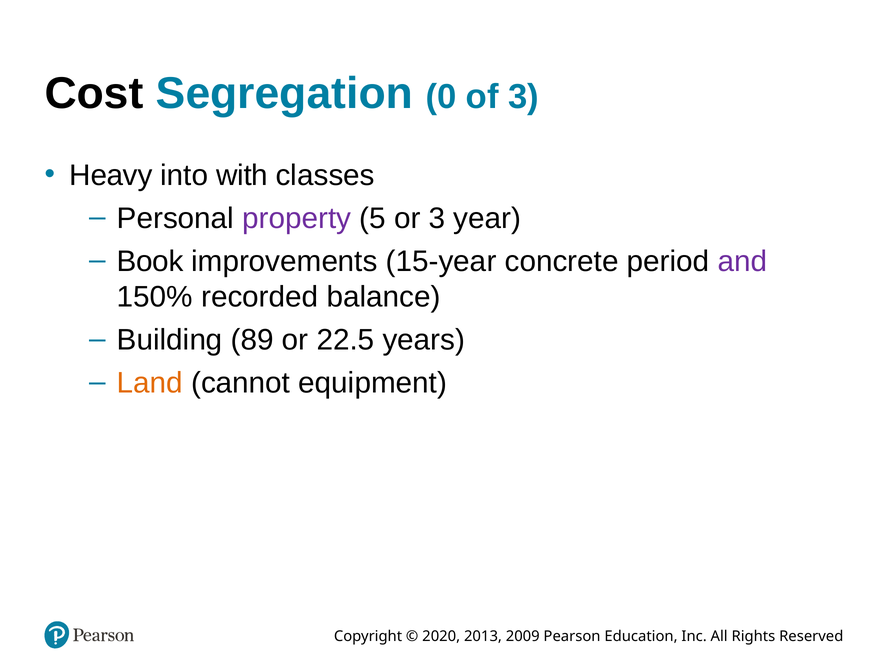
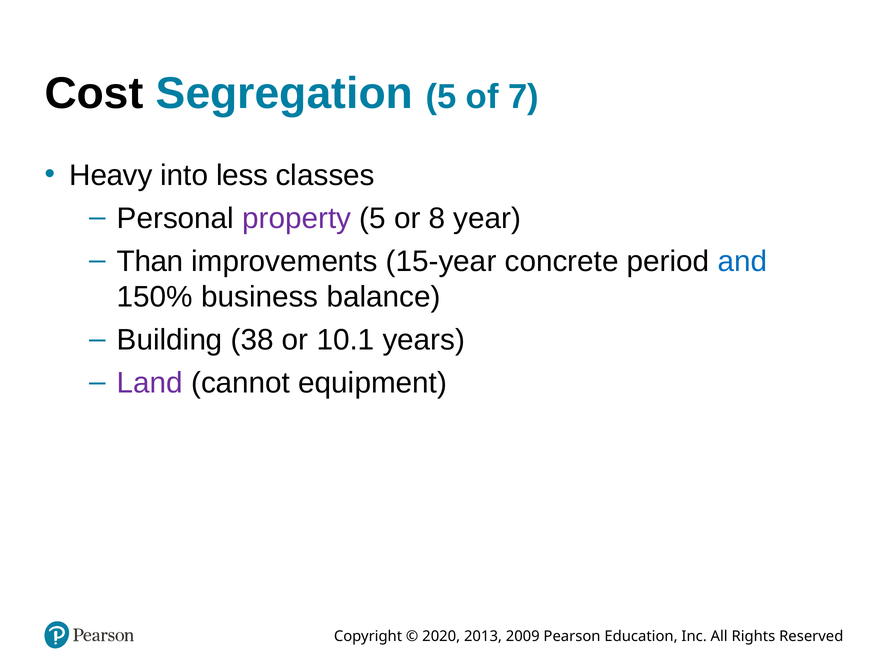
Segregation 0: 0 -> 5 (441, 97)
of 3: 3 -> 7 (523, 97)
with: with -> less (242, 175)
or 3: 3 -> 8 (437, 218)
Book: Book -> Than (150, 261)
and colour: purple -> blue (742, 261)
recorded: recorded -> business (260, 297)
89: 89 -> 38 (252, 340)
22.5: 22.5 -> 10.1 (345, 340)
Land colour: orange -> purple (150, 383)
